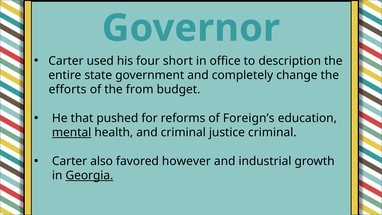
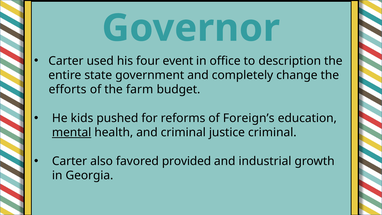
short: short -> event (178, 61)
from: from -> farm (140, 89)
that: that -> kids (82, 118)
however: however -> provided (186, 161)
Georgia underline: present -> none (89, 175)
